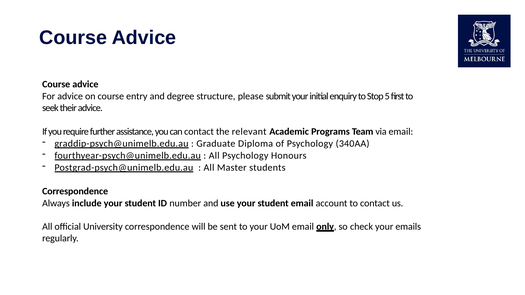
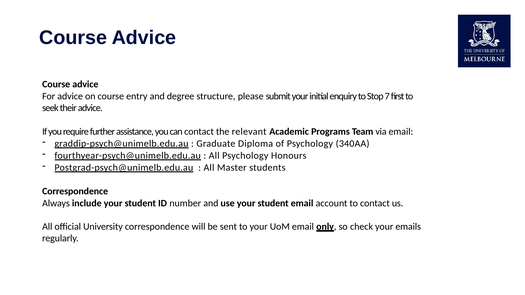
5: 5 -> 7 (387, 96)
